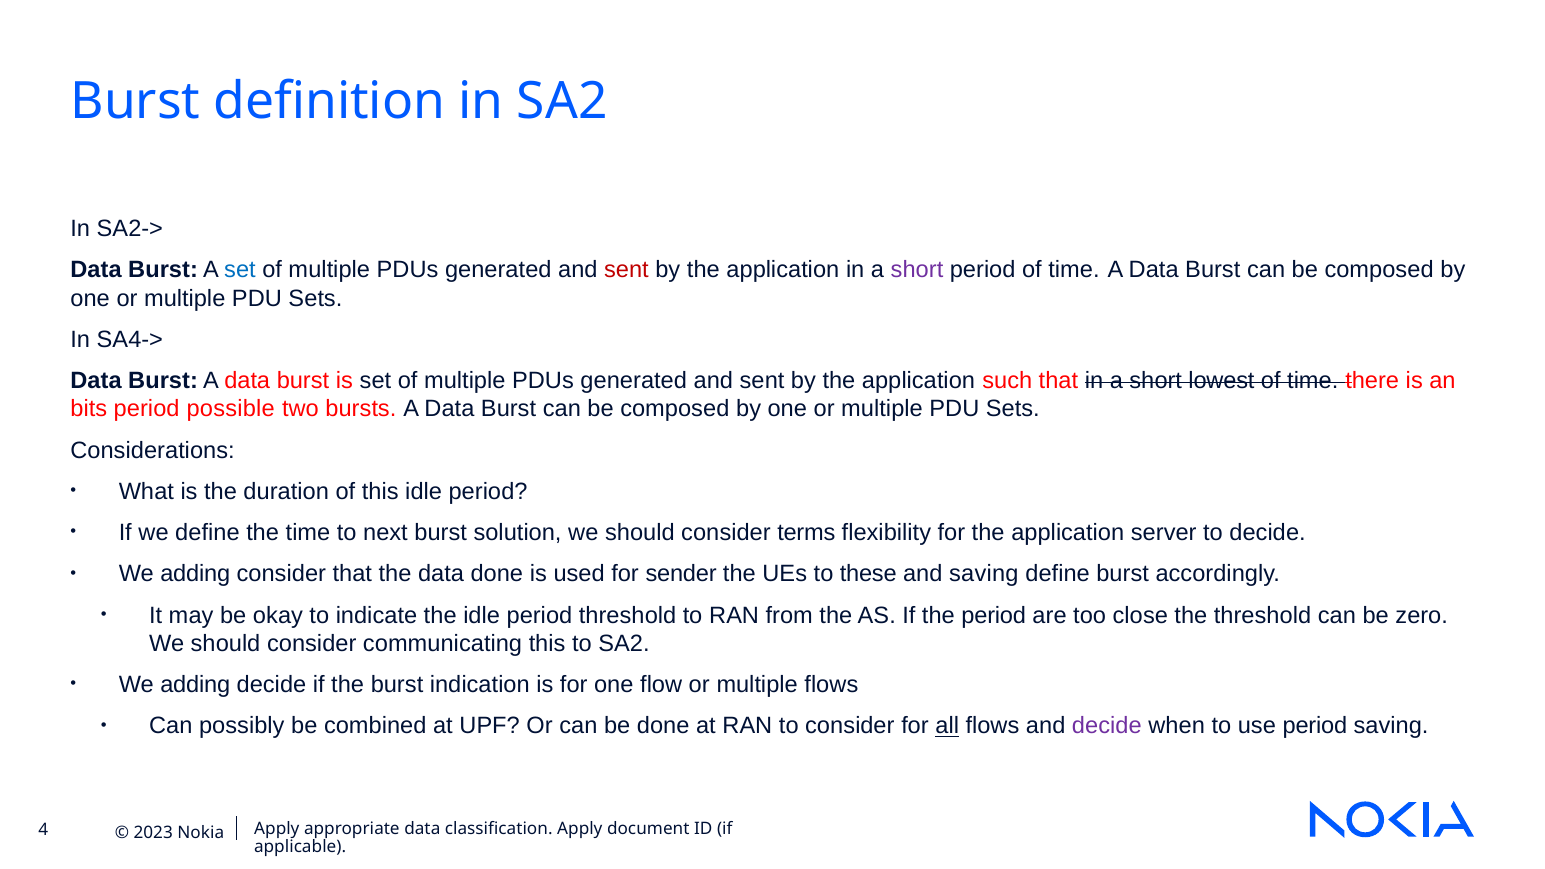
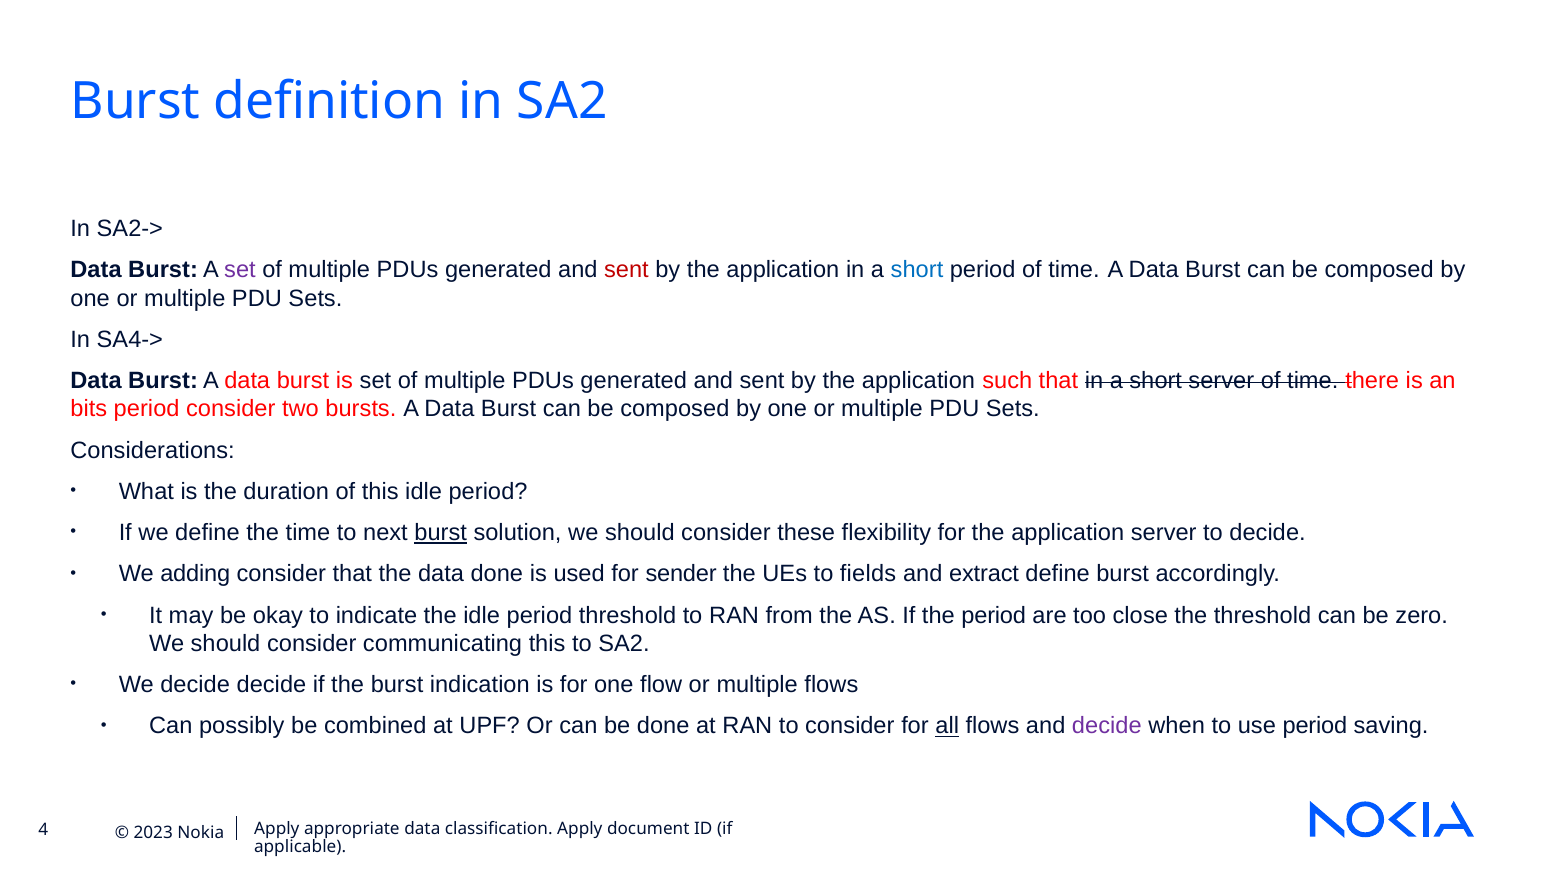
set colour: blue -> purple (240, 270)
short colour: purple -> blue (917, 270)
short lowest: lowest -> server (1221, 381)
period possible: possible -> consider (231, 409)
burst underline: none -> present (441, 533)
terms: terms -> these (806, 533)
these: these -> fields (868, 574)
and saving: saving -> extract (984, 574)
adding: adding -> decide (195, 685)
